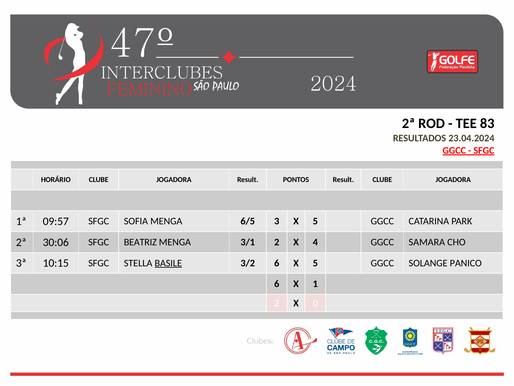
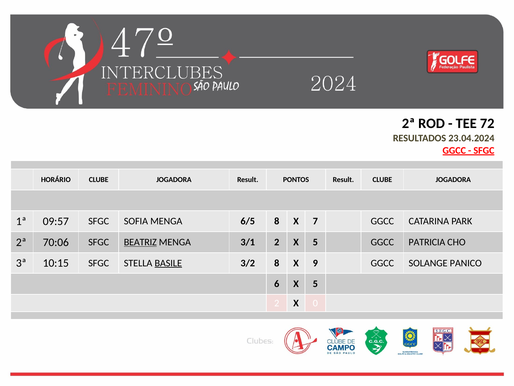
83: 83 -> 72 (487, 123)
6/5 3: 3 -> 8 (277, 221)
5: 5 -> 7 (315, 221)
30:06: 30:06 -> 70:06 (56, 242)
BEATRIZ underline: none -> present (140, 242)
2 X 4: 4 -> 5 (315, 242)
SAMARA: SAMARA -> PATRICIA (427, 242)
3/2 6: 6 -> 8 (277, 263)
5: 5 -> 9 (315, 263)
6 X 1: 1 -> 5 (315, 284)
